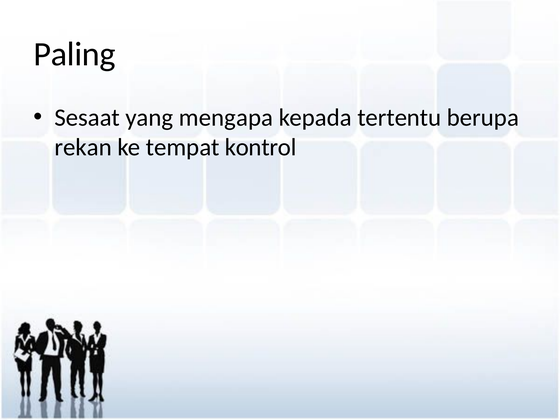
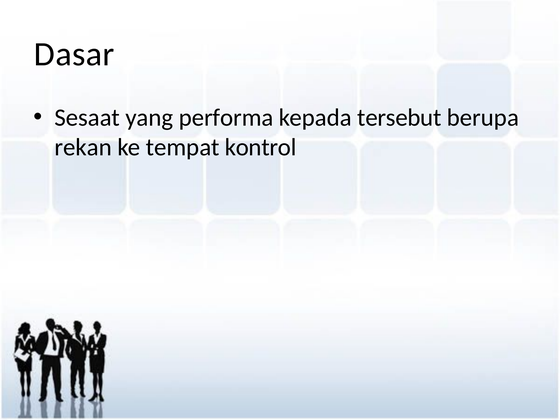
Paling: Paling -> Dasar (74, 54)
mengapa: mengapa -> performa (226, 117)
tertentu: tertentu -> tersebut (399, 117)
